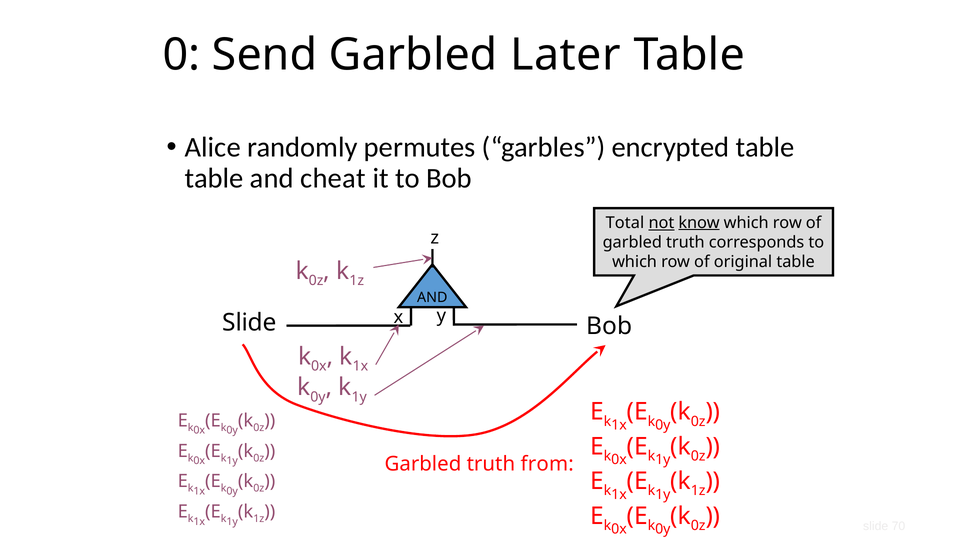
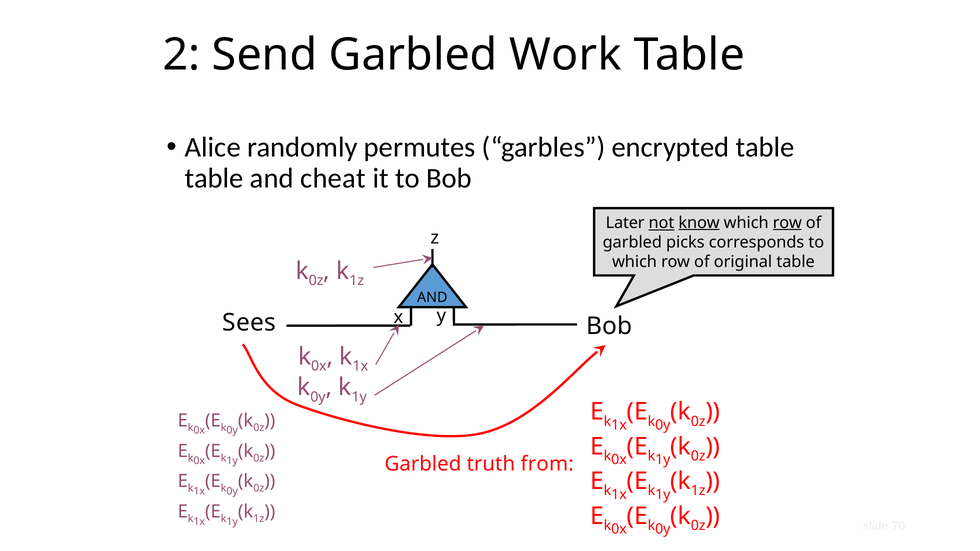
0: 0 -> 2 (181, 55)
Later: Later -> Work (565, 55)
Total: Total -> Later (625, 223)
row underline: none -> present (787, 223)
truth: truth -> picks (685, 242)
Slide: Slide -> Sees (249, 323)
